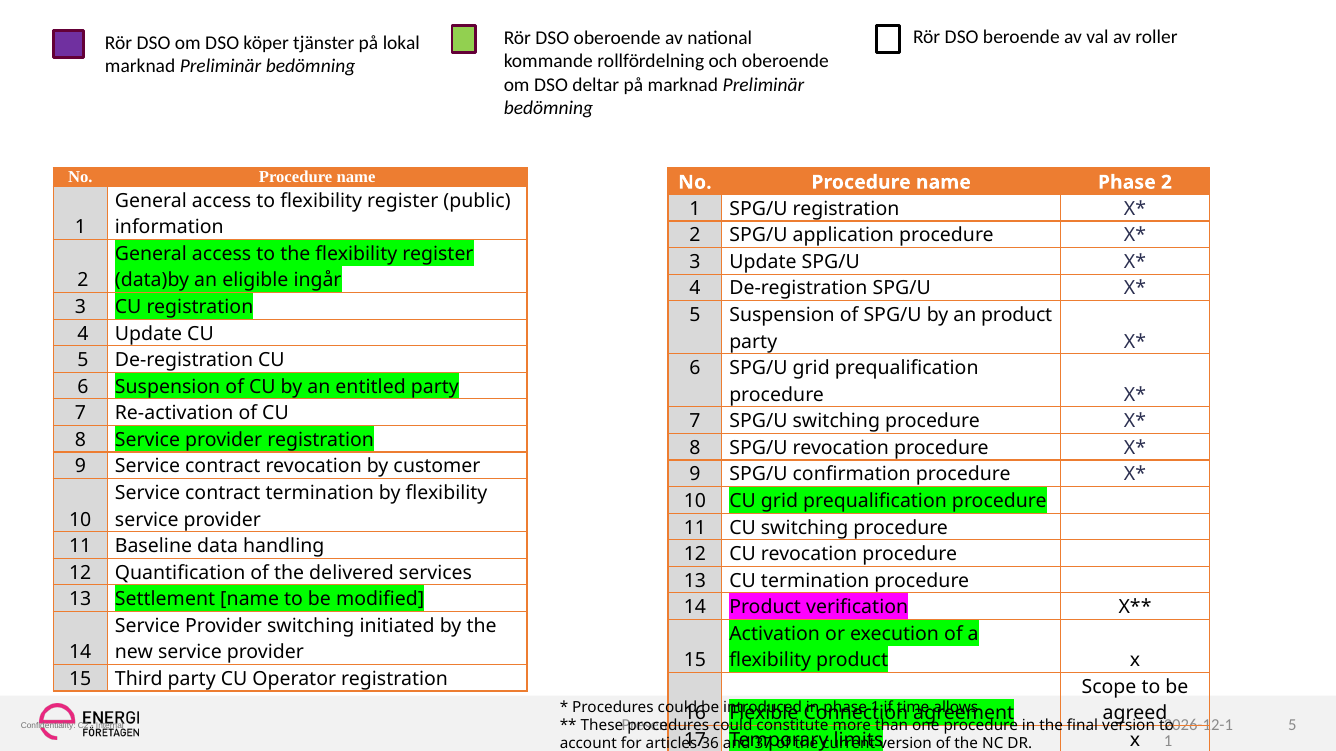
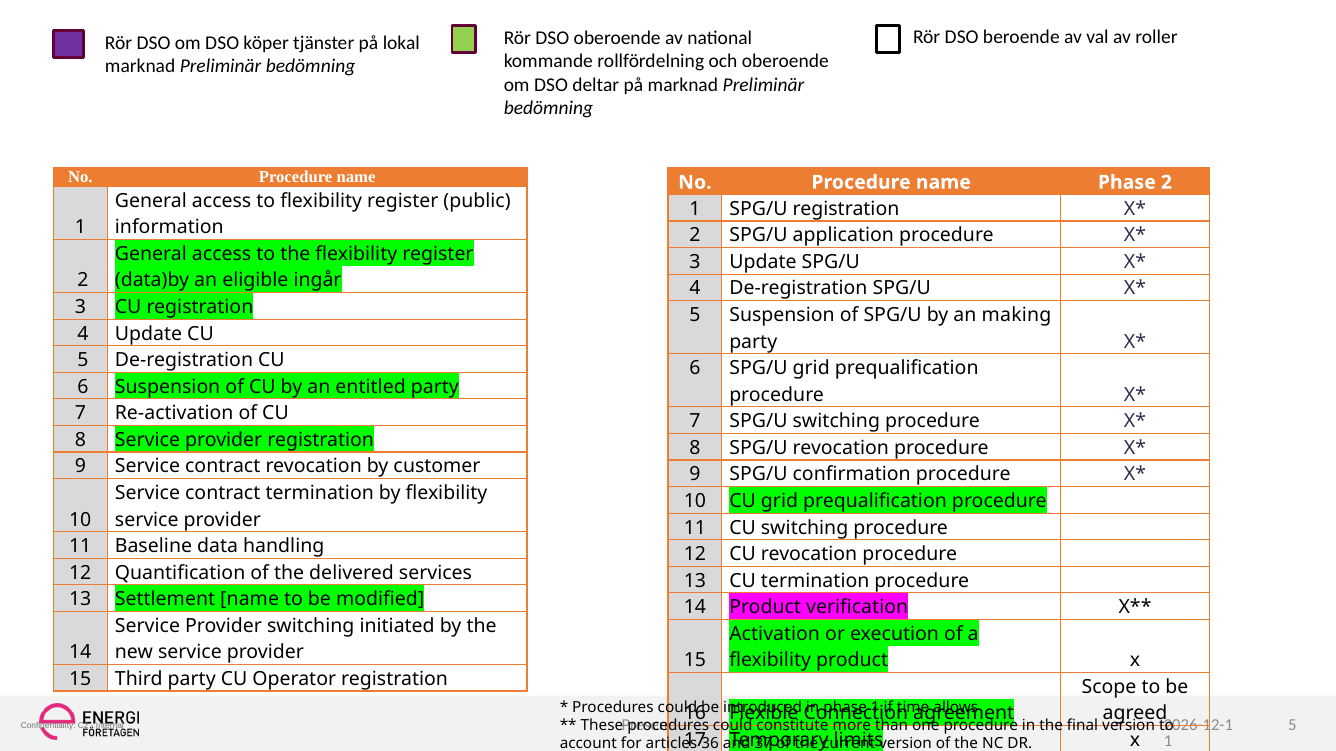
an product: product -> making (1017, 315)
